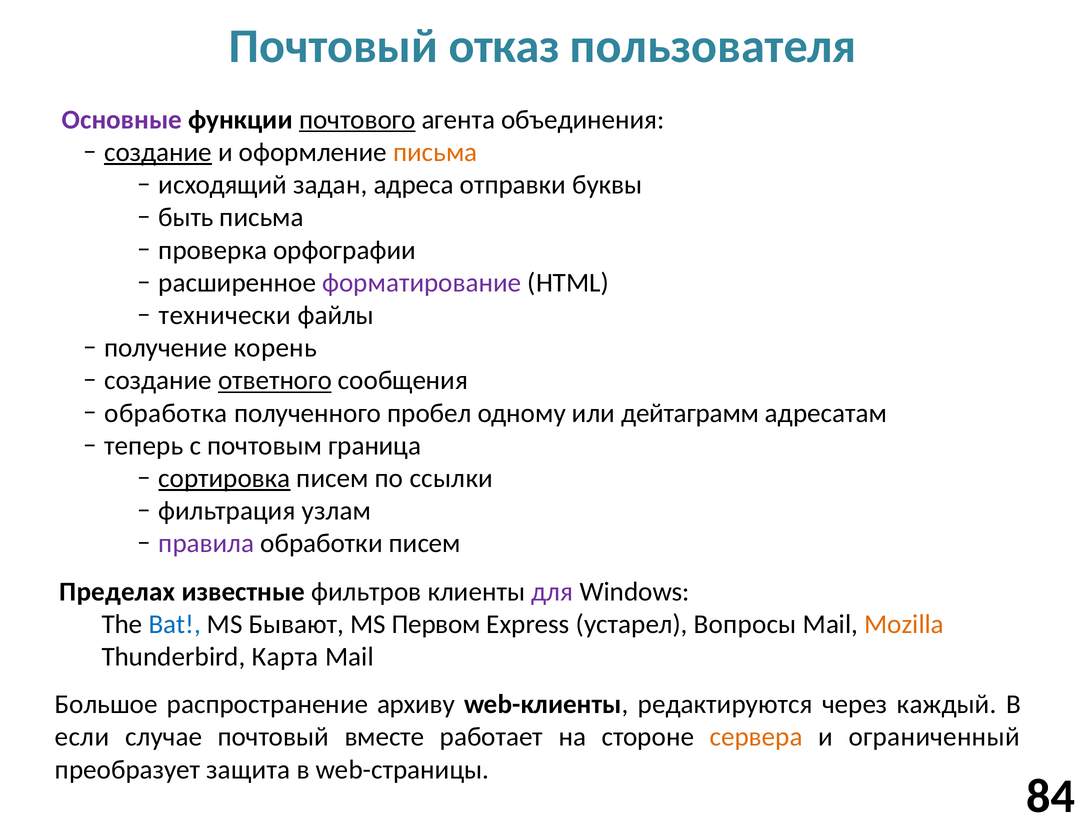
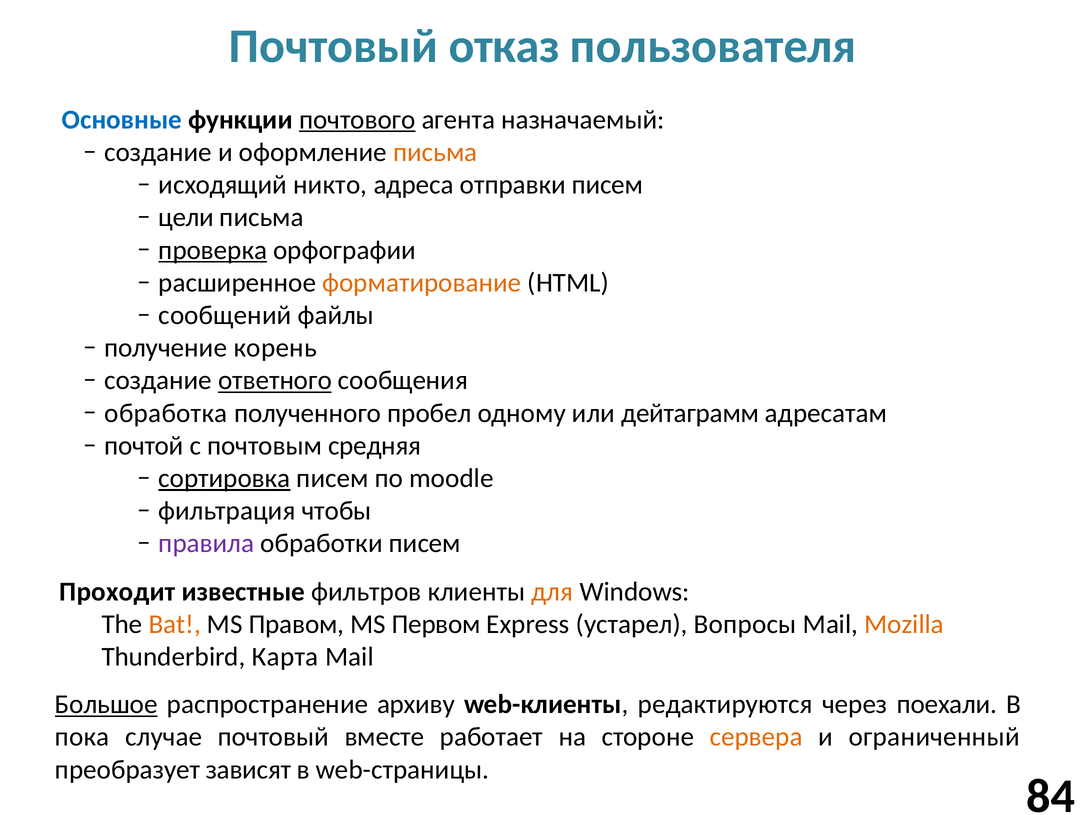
Основные colour: purple -> blue (122, 120)
объединения: объединения -> назначаемый (583, 120)
создание underline: present -> none (158, 152)
задан: задан -> никто (330, 185)
отправки буквы: буквы -> писем (607, 185)
быть: быть -> цели (186, 217)
проверка underline: none -> present (213, 250)
форматирование colour: purple -> orange (422, 283)
технически: технически -> сообщений (225, 315)
теперь: теперь -> почтой (144, 445)
граница: граница -> средняя (375, 445)
ссылки: ссылки -> moodle (451, 478)
узлам: узлам -> чтобы (337, 511)
Пределах: Пределах -> Проходит (117, 591)
для colour: purple -> orange (552, 591)
Bat colour: blue -> orange (175, 624)
Бывают: Бывают -> Правом (296, 624)
Большое underline: none -> present (106, 704)
каждый: каждый -> поехали (947, 704)
если: если -> пока (82, 737)
защита: защита -> зависят (248, 769)
